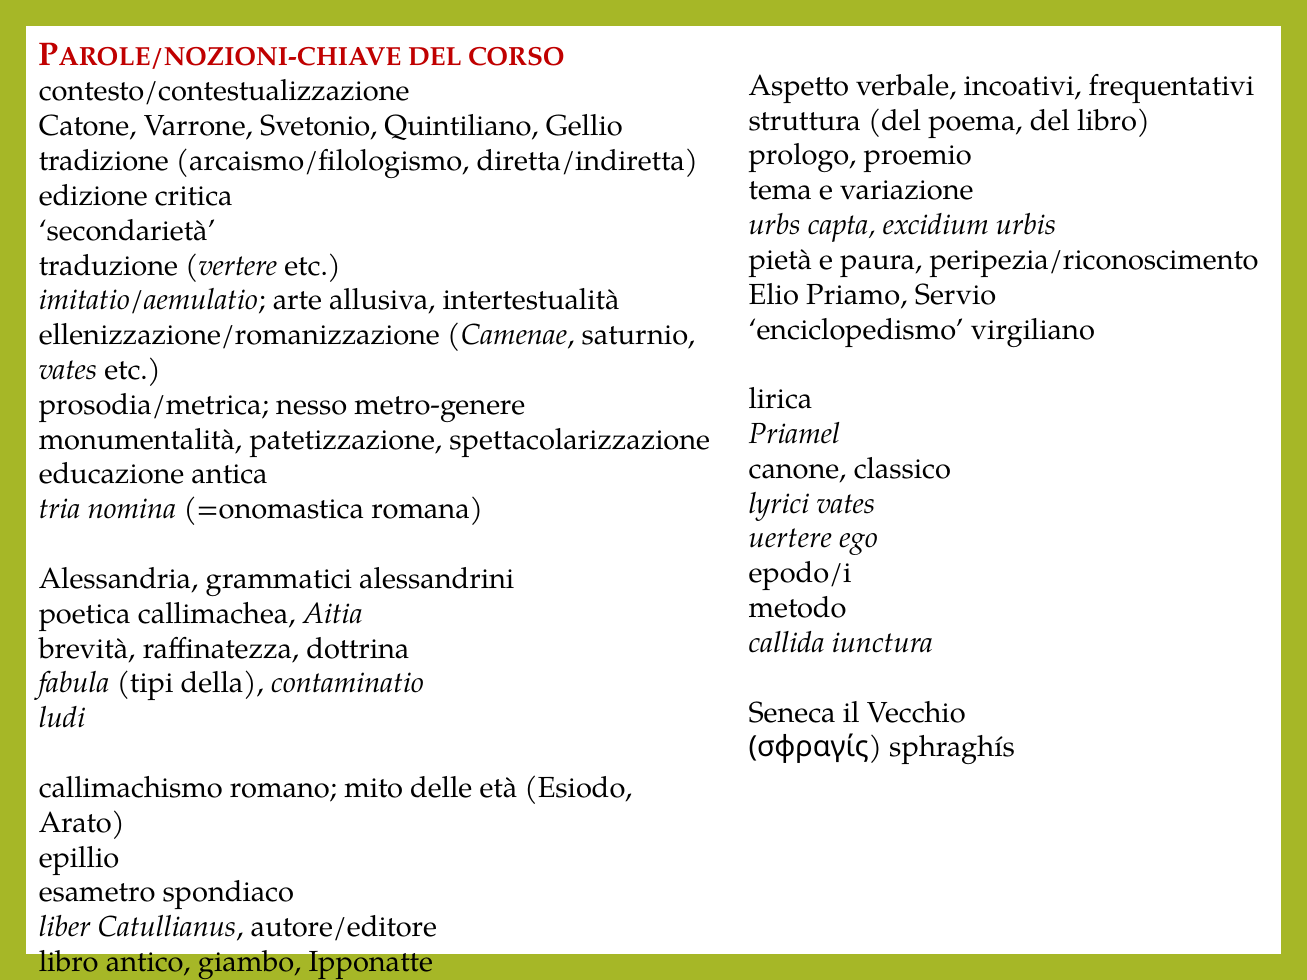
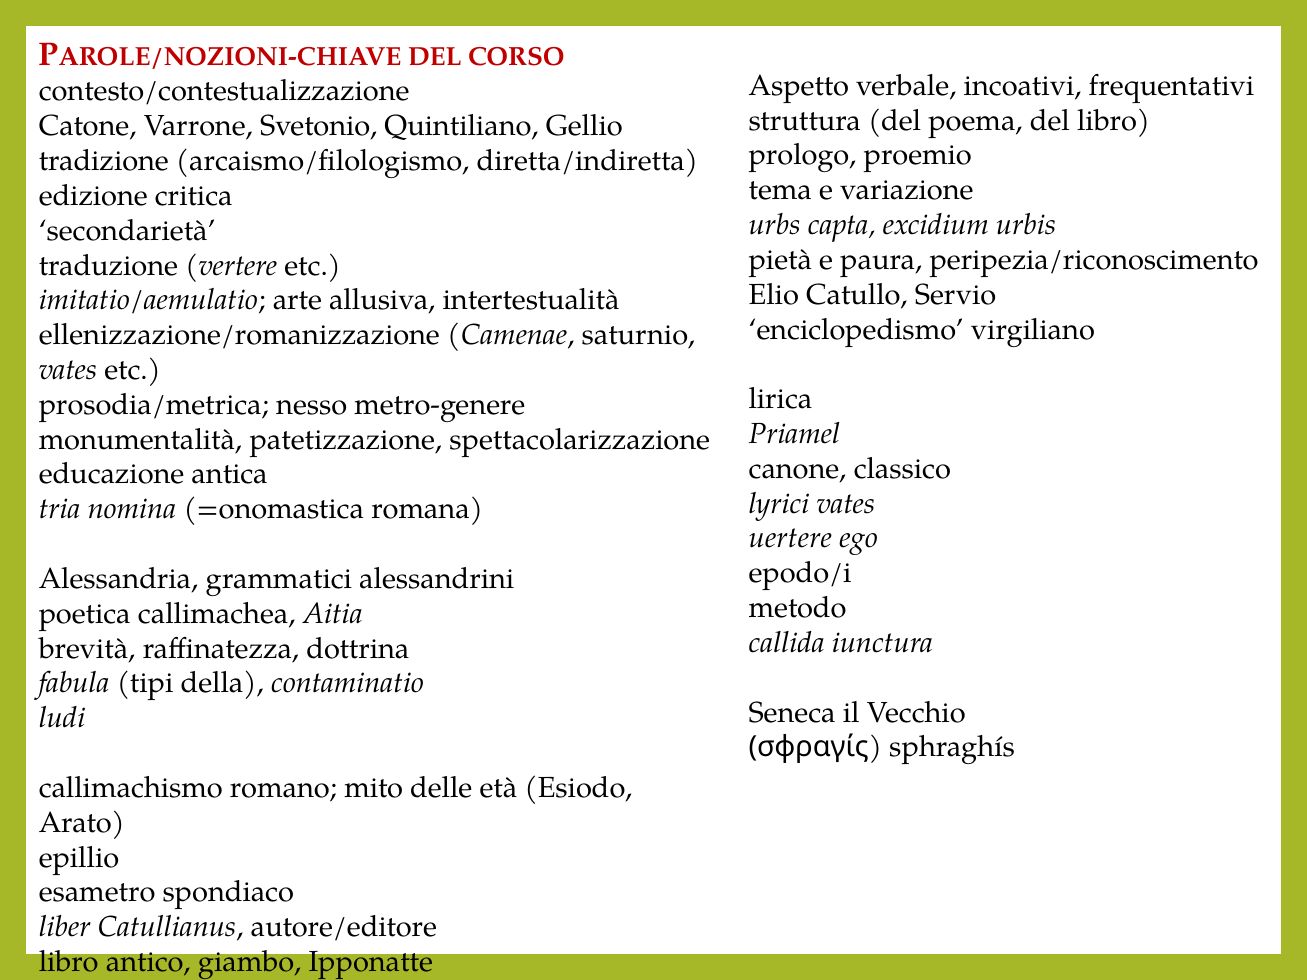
Priamo: Priamo -> Catullo (857, 295)
